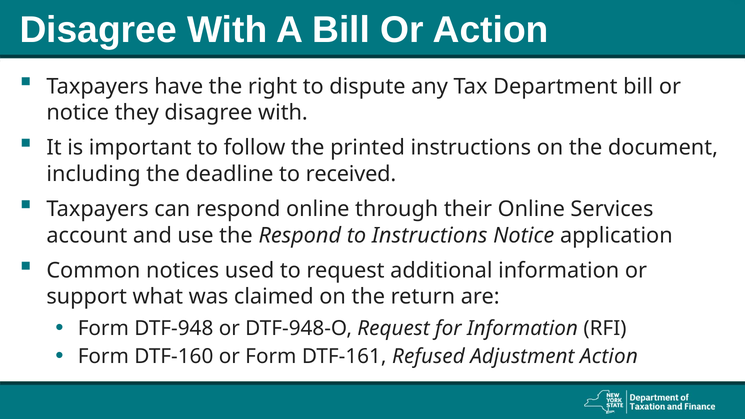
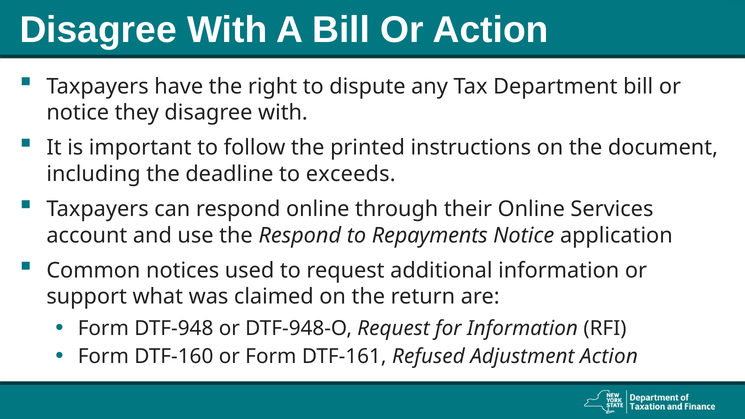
received: received -> exceeds (351, 174)
to Instructions: Instructions -> Repayments (430, 235)
